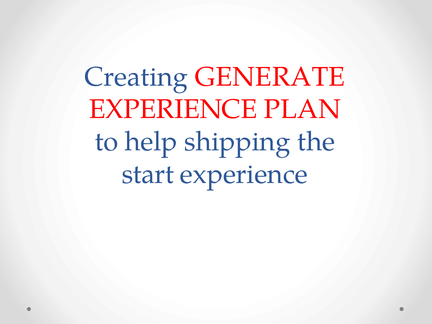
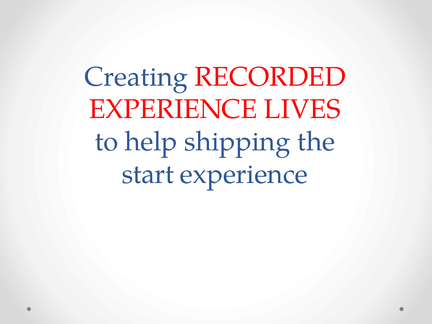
GENERATE: GENERATE -> RECORDED (270, 77)
PLAN: PLAN -> LIVES (302, 109)
